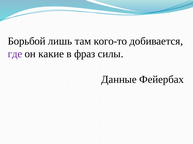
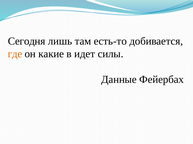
Борьбой: Борьбой -> Сегодня (27, 41)
кого-то: кого-то -> есть-то (110, 41)
где colour: purple -> orange (15, 54)
фраз: фраз -> идет (85, 54)
